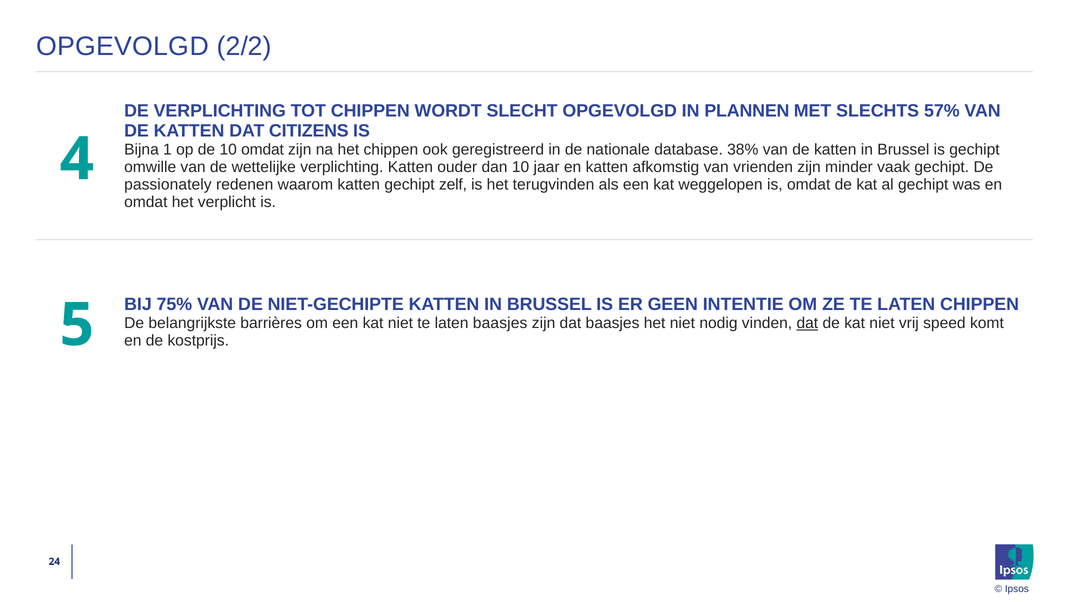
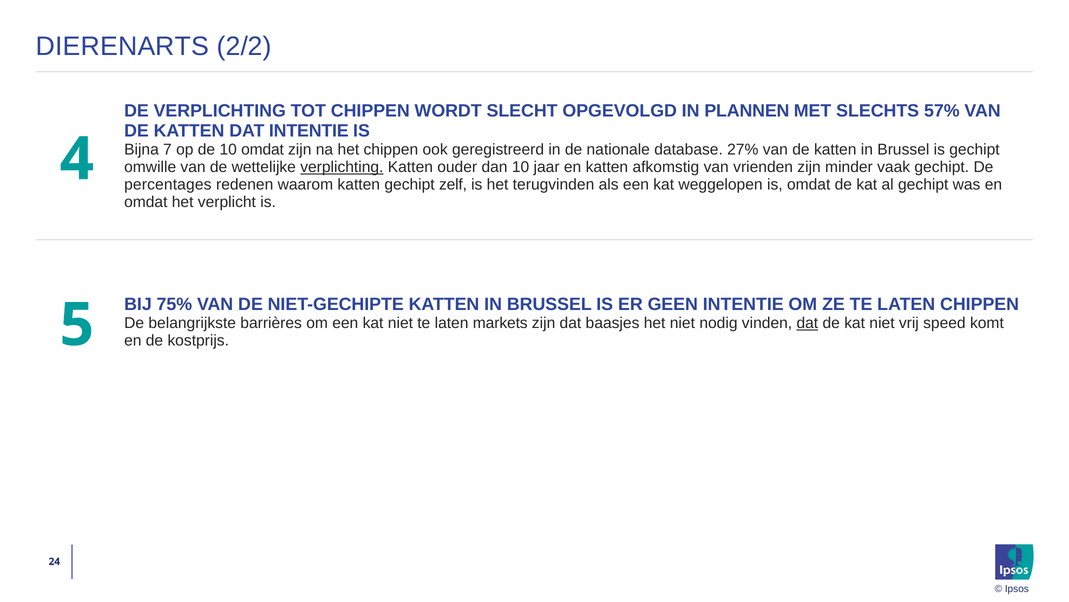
OPGEVOLGD: OPGEVOLGD -> DIERENARTS (122, 47)
DAT CITIZENS: CITIZENS -> INTENTIE (309, 131)
1: 1 -> 7 (167, 149)
38%: 38% -> 27% (743, 149)
verplichting underline: none -> present (342, 167)
passionately: passionately -> percentages (168, 184)
laten baasjes: baasjes -> markets (500, 323)
